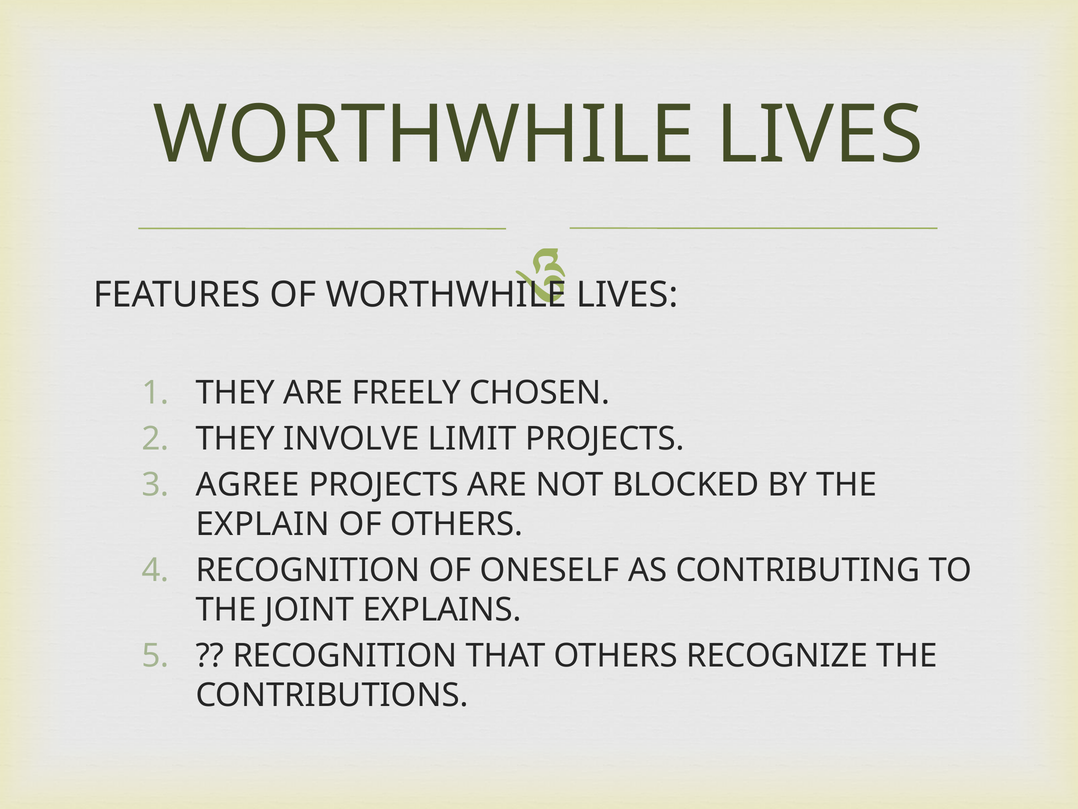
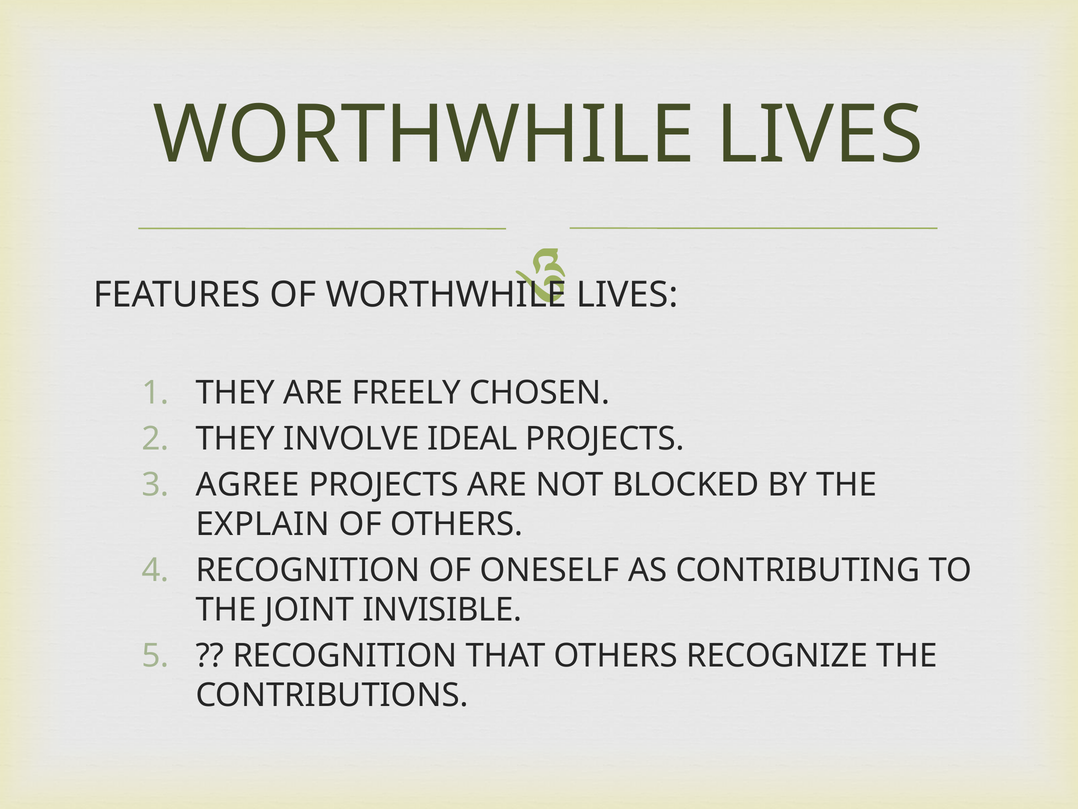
LIMIT: LIMIT -> IDEAL (472, 438)
EXPLAINS: EXPLAINS -> INVISIBLE (442, 609)
